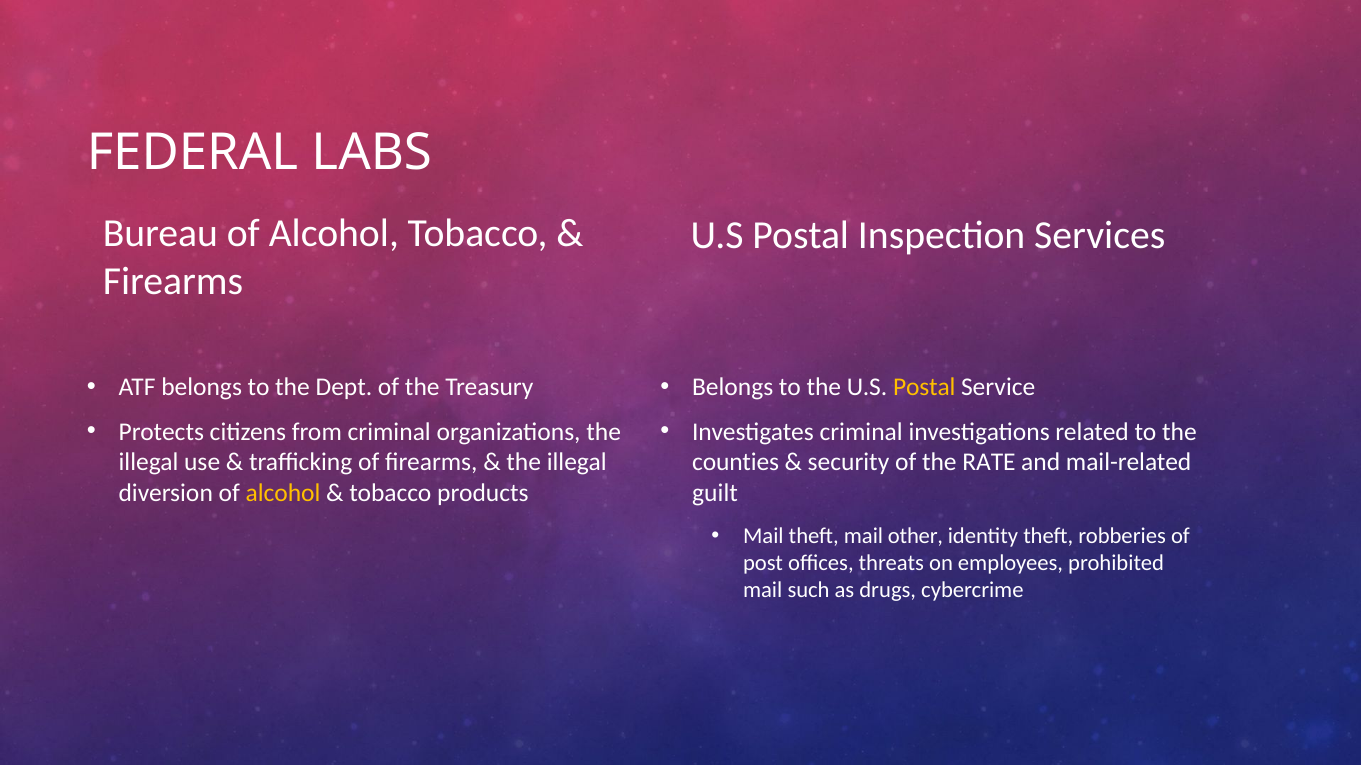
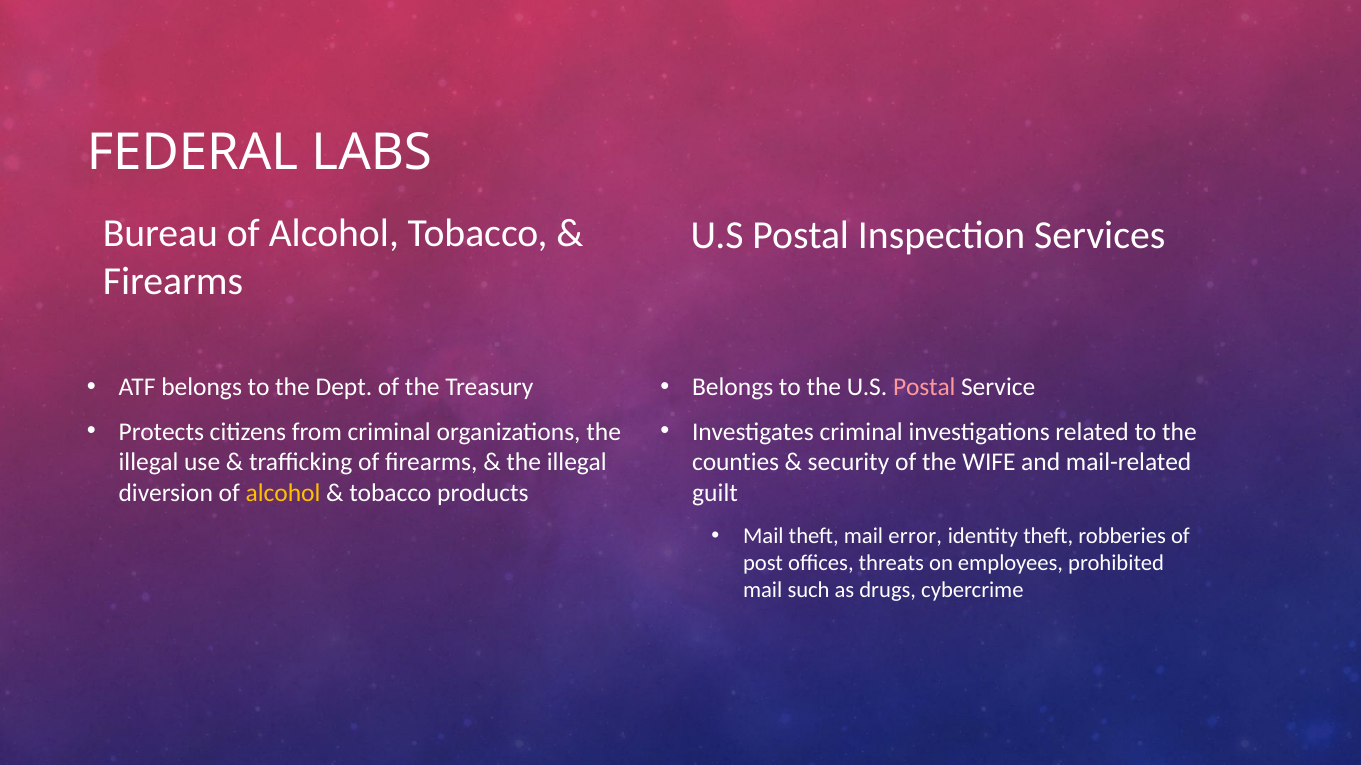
Postal colour: yellow -> pink (924, 387)
RATE: RATE -> WIFE (989, 463)
other: other -> error (915, 536)
